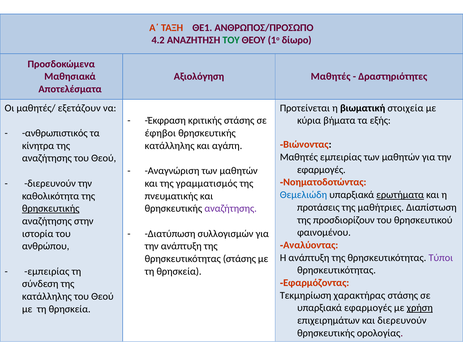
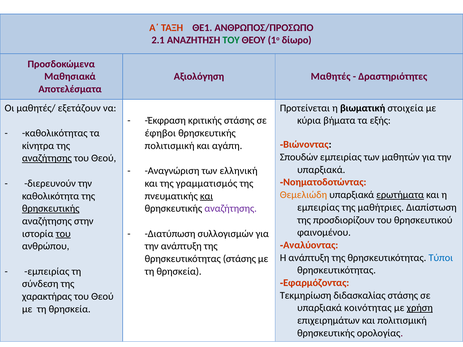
4.2: 4.2 -> 2.1 (158, 40)
ανθρωπιστικός: ανθρωπιστικός -> καθολικότητας (55, 133)
κατάλληλης: κατάλληλης -> πολιτισμική (170, 146)
Μαθητές: Μαθητές -> Σπουδών (299, 157)
αναζήτησης underline: none -> present (47, 158)
εφαρμογές: εφαρμογές -> υπαρξιακά (321, 170)
Αναγνώριση των μαθητών: μαθητών -> ελληνική (239, 171)
Θεμελιώδη colour: blue -> orange (303, 195)
και underline: none -> present (207, 196)
προτάσεις: προτάσεις -> εμπειρίας (318, 208)
του underline: none -> present (63, 234)
Τύποι colour: purple -> blue (441, 258)
χαρακτήρας: χαρακτήρας -> διδασκαλίας (360, 296)
κατάλληλης: κατάλληλης -> χαρακτήρας (47, 297)
υπαρξιακά εφαρμογές: εφαρμογές -> κοινότητας (368, 308)
και διερευνούν: διερευνούν -> πολιτισμική (402, 321)
